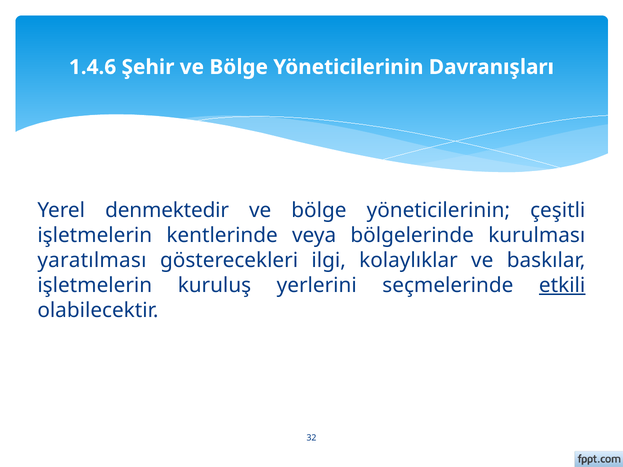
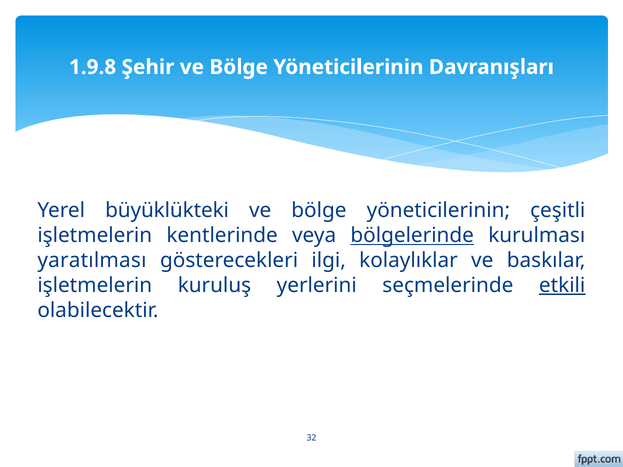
1.4.6: 1.4.6 -> 1.9.8 (93, 67)
denmektedir: denmektedir -> büyüklükteki (167, 211)
bölgelerinde underline: none -> present (412, 236)
